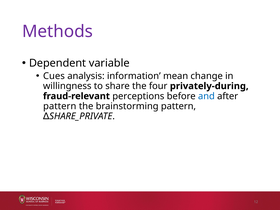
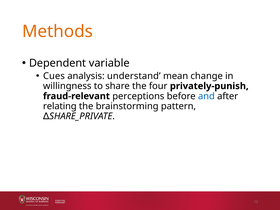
Methods colour: purple -> orange (58, 31)
information: information -> understand (134, 76)
privately-during: privately-during -> privately-punish (209, 86)
pattern: pattern -> relating (60, 106)
